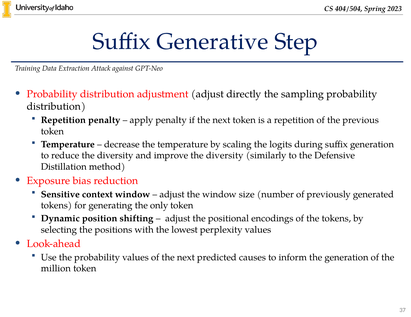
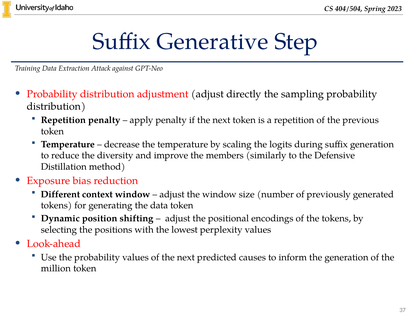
improve the diversity: diversity -> members (225, 156)
Sensitive: Sensitive -> Different (60, 195)
the only: only -> data (159, 206)
